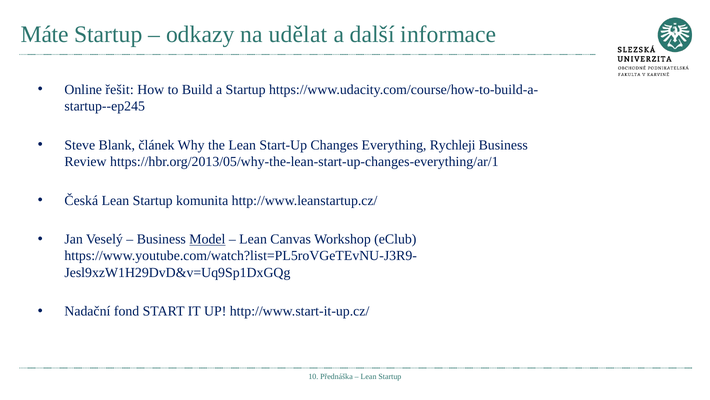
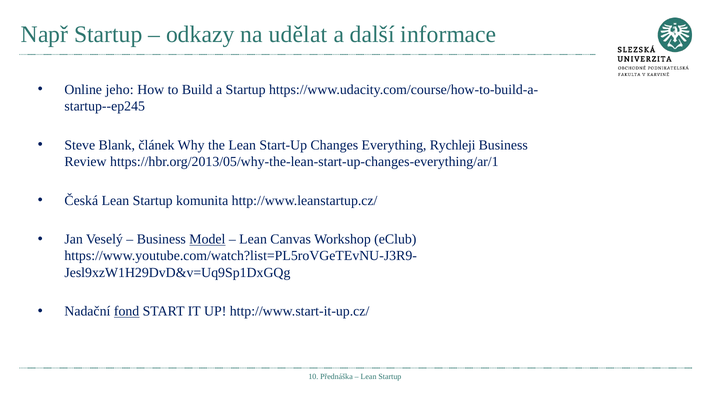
Máte: Máte -> Např (45, 35)
řešit: řešit -> jeho (120, 89)
fond underline: none -> present (127, 311)
